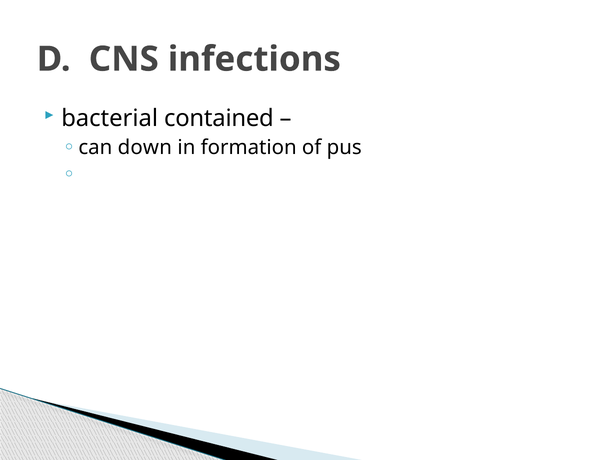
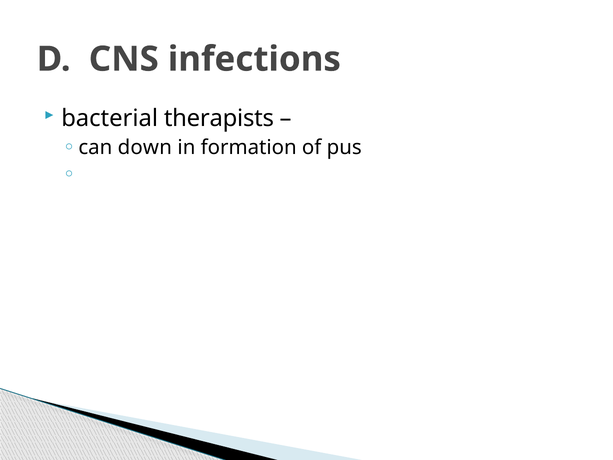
contained: contained -> therapists (219, 118)
